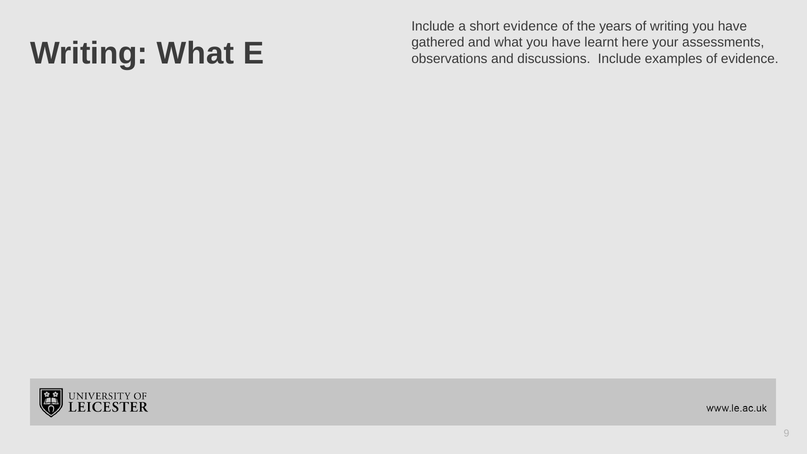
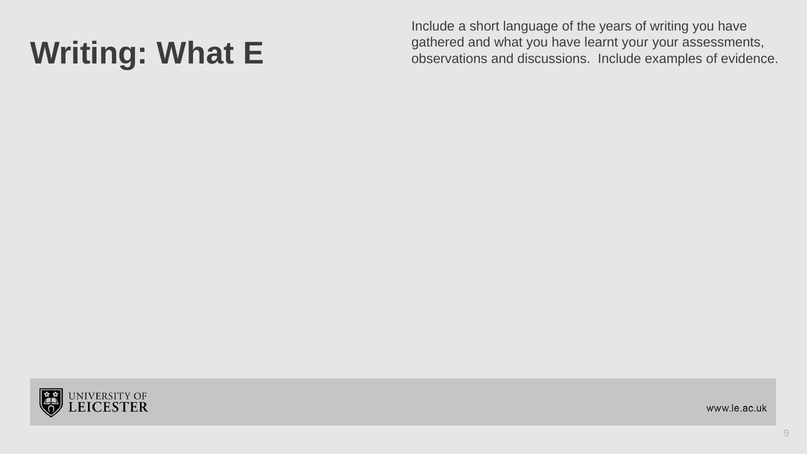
short evidence: evidence -> language (531, 26)
learnt here: here -> your (635, 42)
